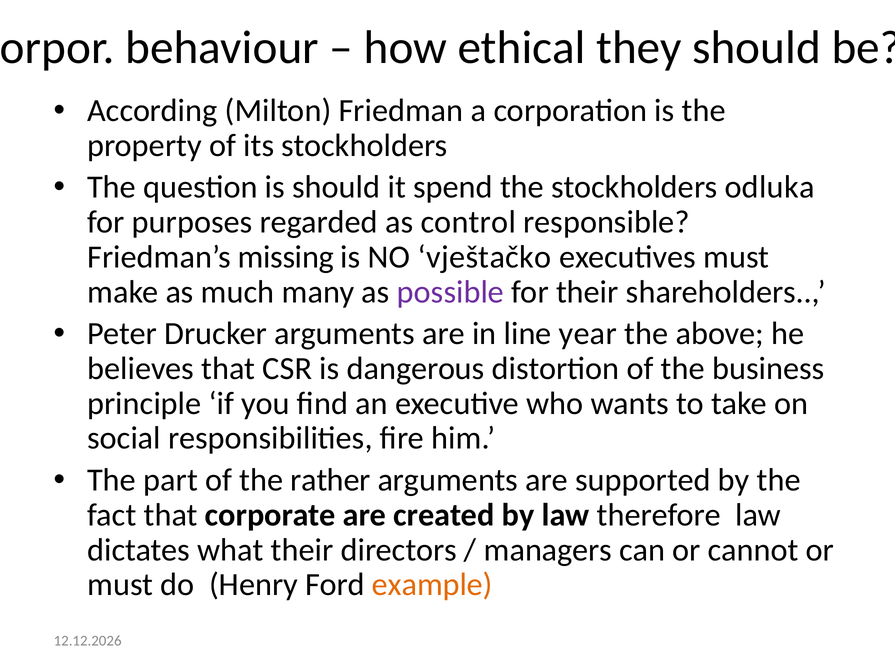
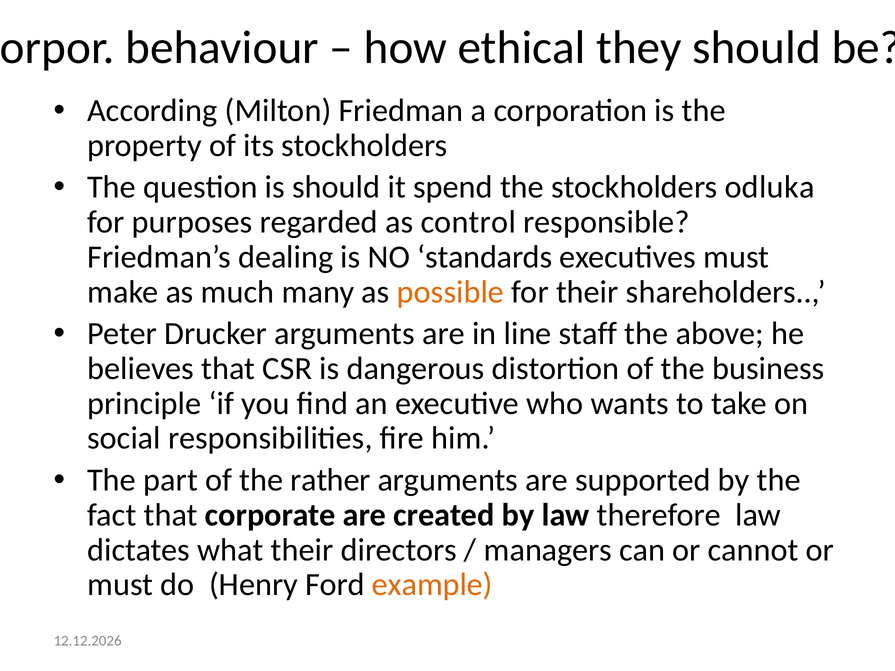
missing: missing -> dealing (286, 257)
vještačko: vještačko -> standards (485, 257)
possible colour: purple -> orange (450, 292)
year: year -> staff (588, 334)
